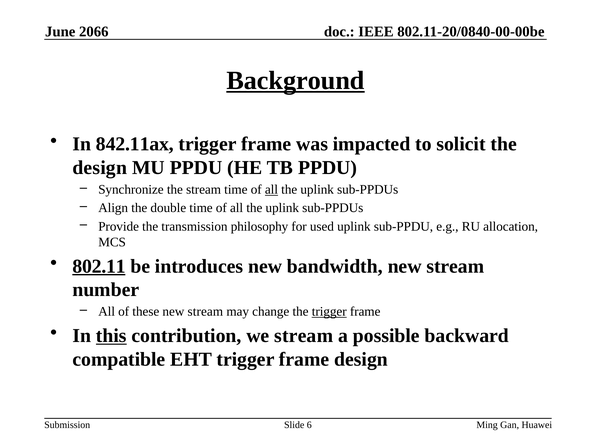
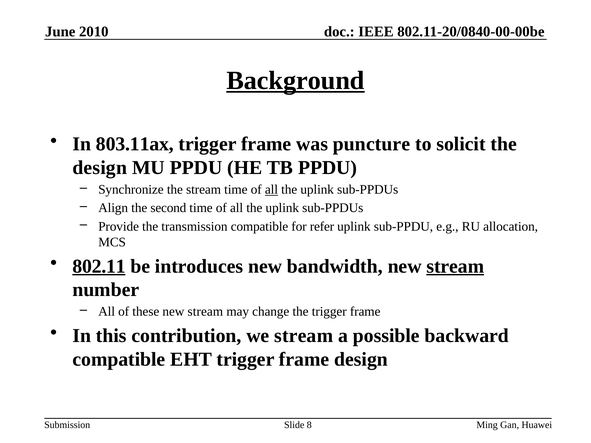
2066: 2066 -> 2010 (94, 32)
842.11ax: 842.11ax -> 803.11ax (135, 144)
impacted: impacted -> puncture (372, 144)
double: double -> second (168, 208)
transmission philosophy: philosophy -> compatible (260, 226)
used: used -> refer (322, 226)
stream underline: none -> present (455, 266)
trigger underline: present -> none (329, 312)
this underline: present -> none (111, 336)
6: 6 -> 8 (309, 425)
